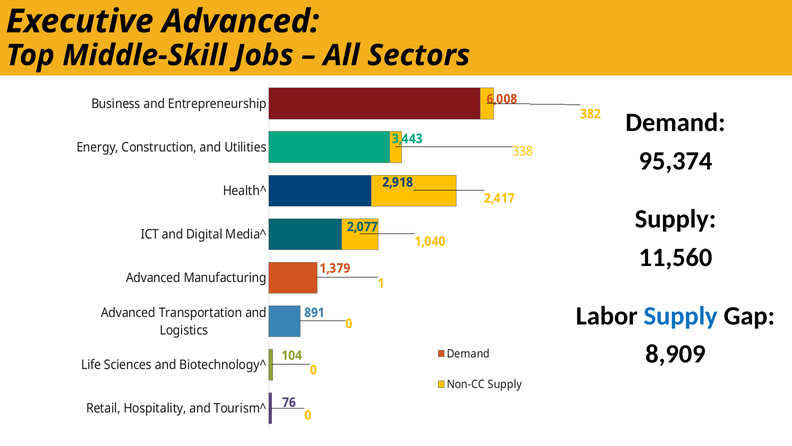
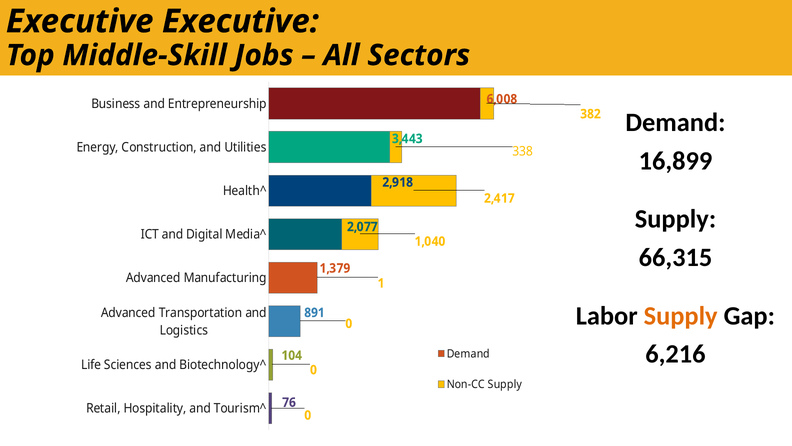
Executive Advanced: Advanced -> Executive (241, 21)
95,374: 95,374 -> 16,899 (675, 161)
11,560: 11,560 -> 66,315 (675, 257)
Supply colour: blue -> orange (681, 315)
8,909: 8,909 -> 6,216 (675, 354)
